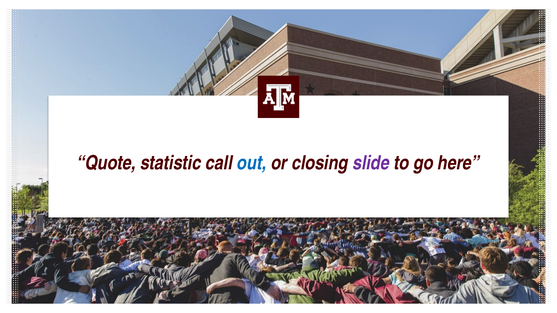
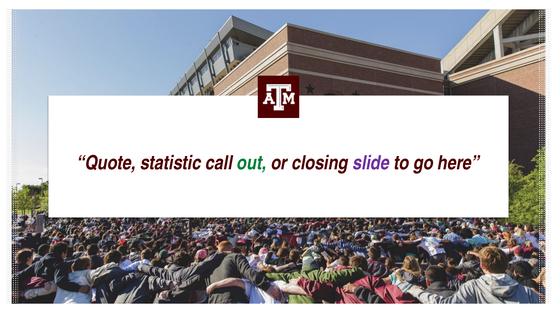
out colour: blue -> green (252, 163)
